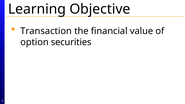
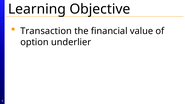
securities: securities -> underlier (71, 42)
